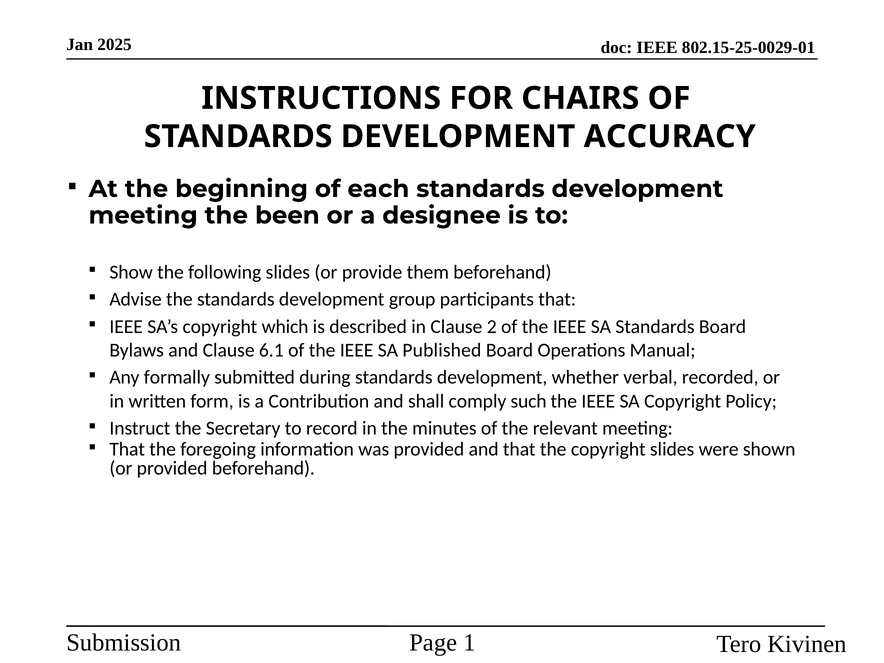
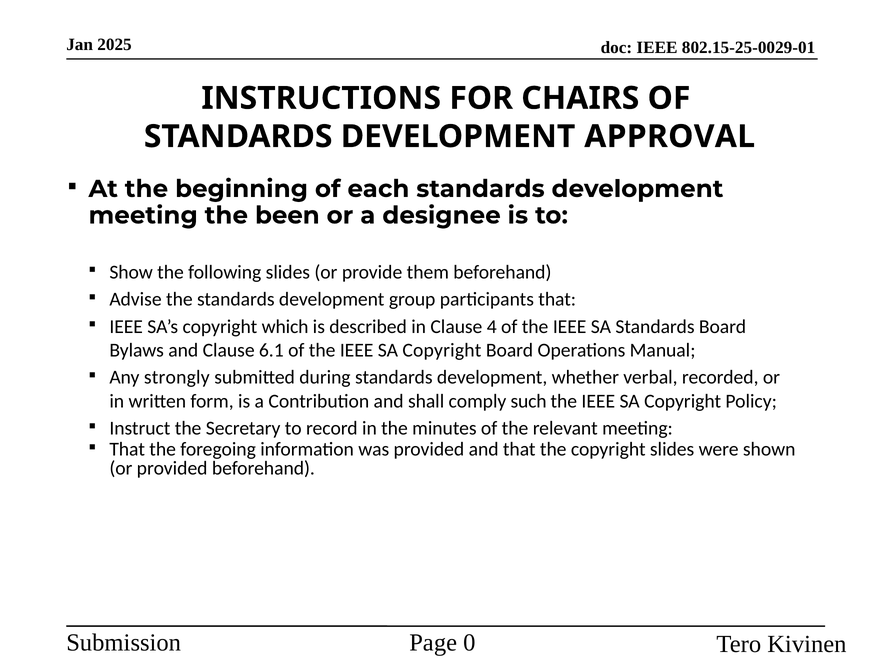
ACCURACY: ACCURACY -> APPROVAL (670, 137)
2: 2 -> 4 (492, 327)
Published: Published -> Copyright (442, 350)
formally: formally -> strongly (177, 377)
1: 1 -> 0 (469, 642)
